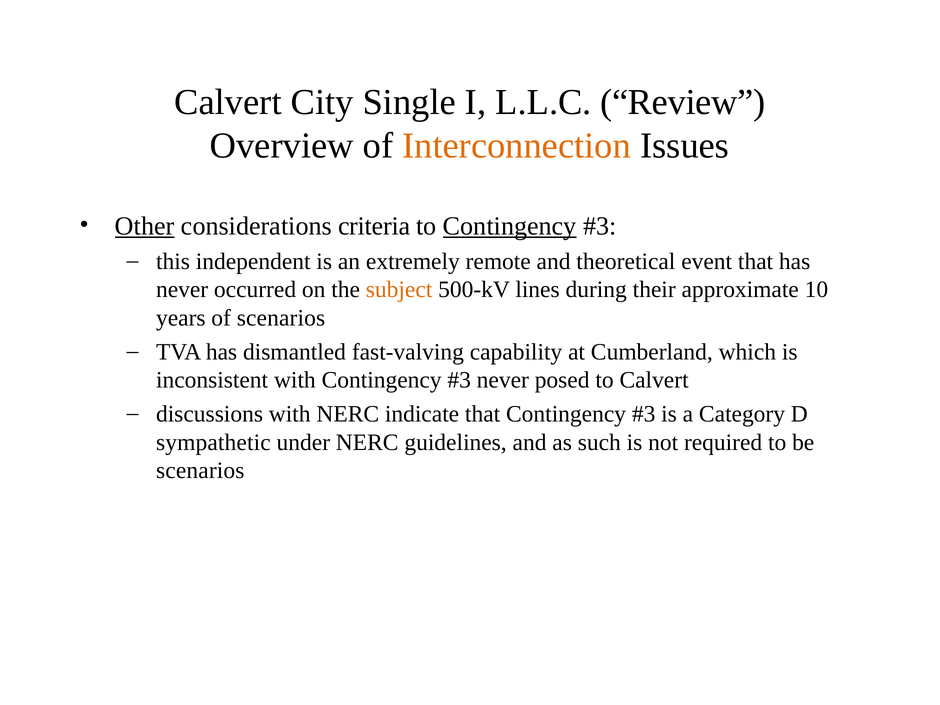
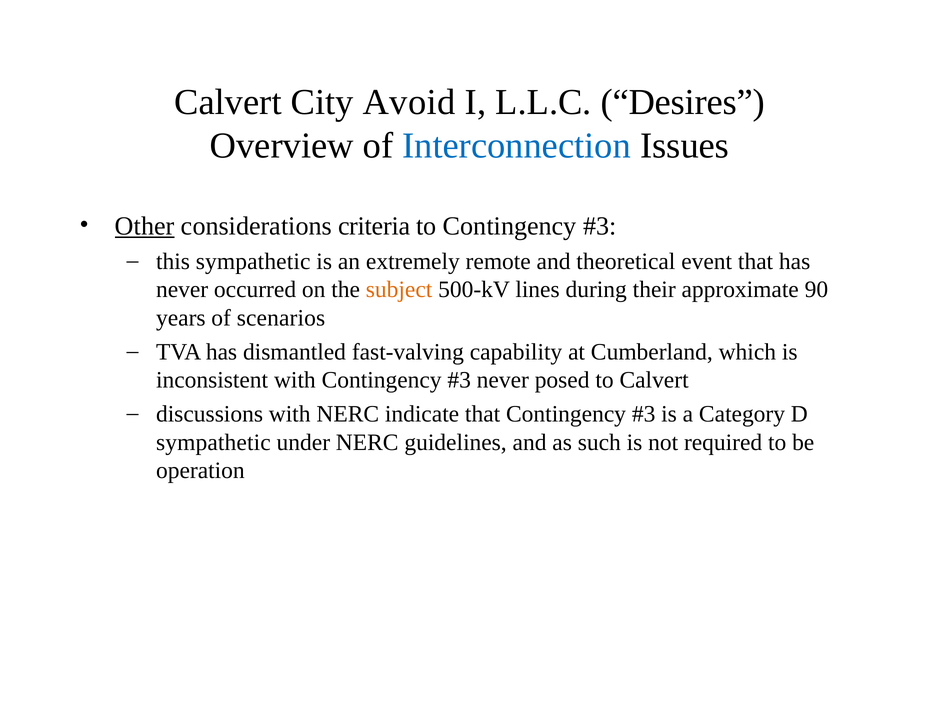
Single: Single -> Avoid (409, 102)
Review: Review -> Desires (683, 102)
Interconnection colour: orange -> blue (517, 146)
Contingency underline: present -> none (510, 226)
this independent: independent -> sympathetic (253, 261)
10: 10 -> 90 (816, 290)
scenarios: scenarios -> operation (200, 471)
